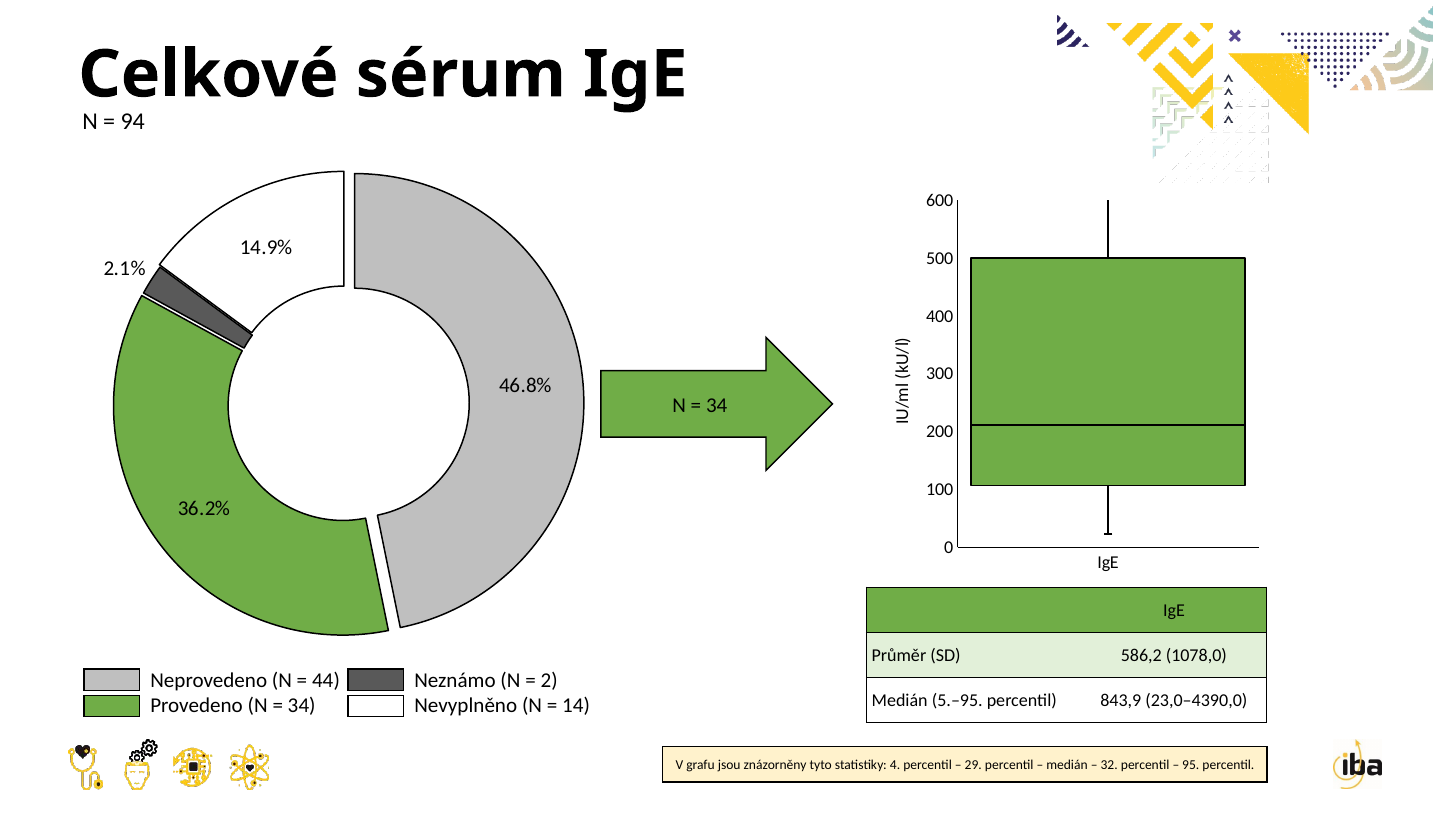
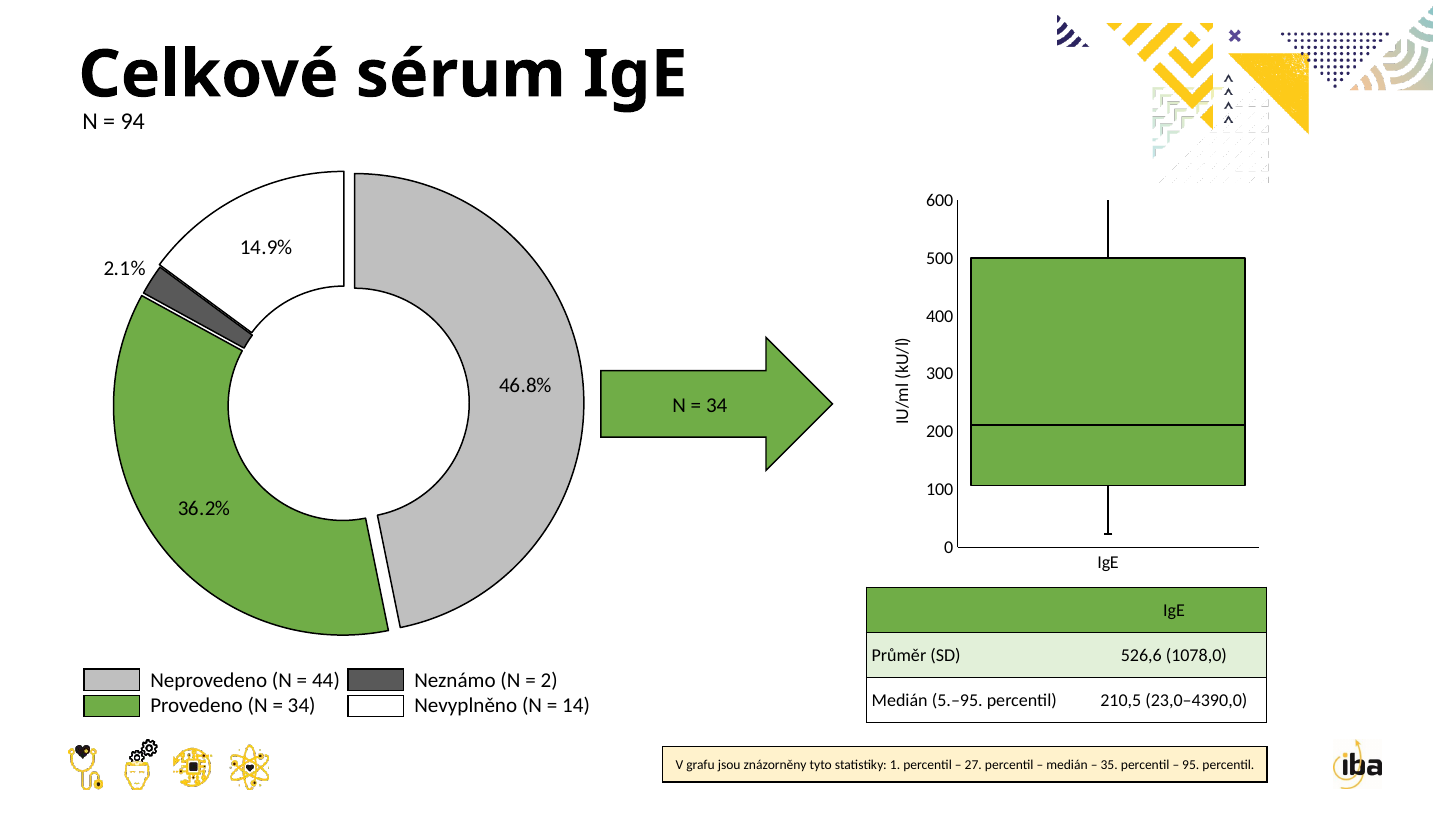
586,2: 586,2 -> 526,6 (1141, 656)
843,9: 843,9 -> 210,5 (1121, 701)
4: 4 -> 1 (895, 765)
29: 29 -> 27 (973, 765)
32: 32 -> 35 (1109, 765)
